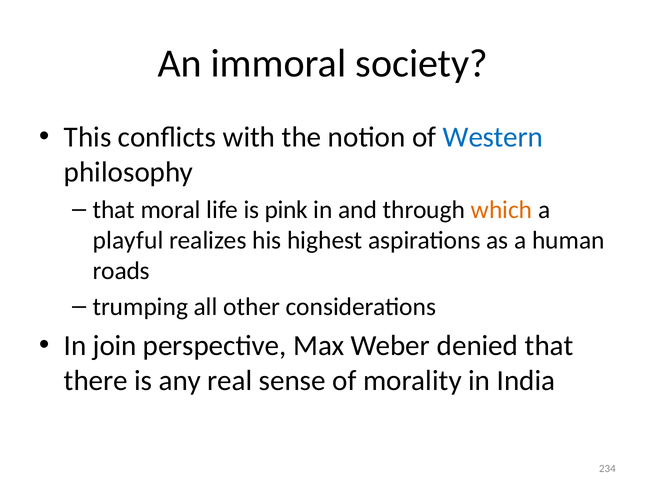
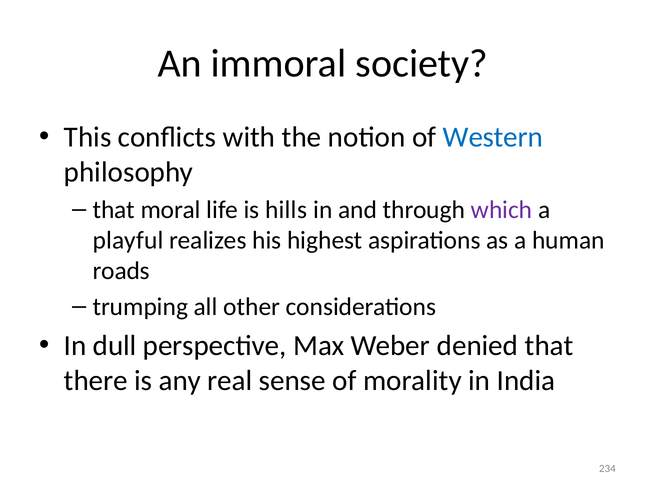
pink: pink -> hills (286, 210)
which colour: orange -> purple (502, 210)
join: join -> dull (115, 346)
